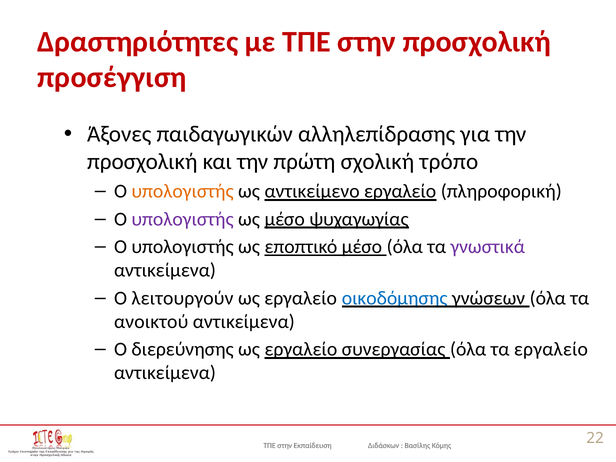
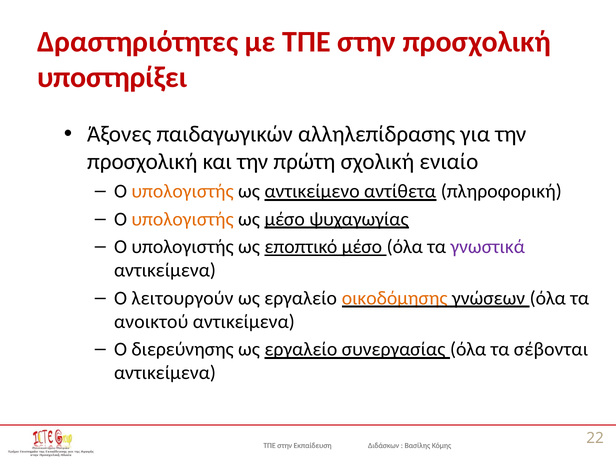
προσέγγιση: προσέγγιση -> υποστηρίξει (112, 78)
τρόπο: τρόπο -> ενιαίο (449, 162)
αντικείμενο εργαλείο: εργαλείο -> αντίθετα (400, 191)
υπολογιστής colour: purple -> orange (183, 219)
οικοδόμησης colour: blue -> orange (395, 298)
τα εργαλείο: εργαλείο -> σέβονται (551, 349)
